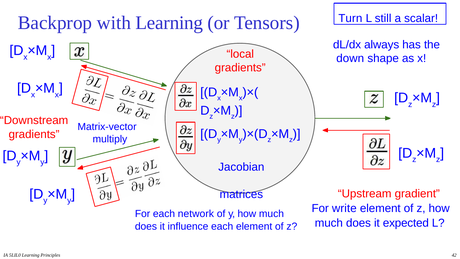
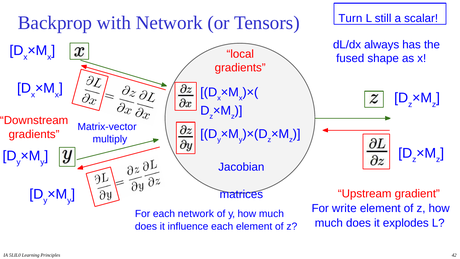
with Learning: Learning -> Network (169, 23)
down: down -> fused (350, 58)
expected: expected -> explodes (406, 223)
